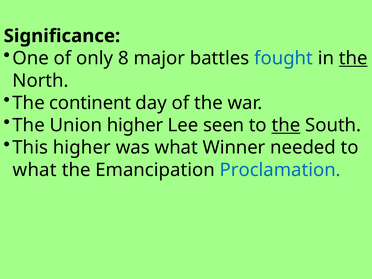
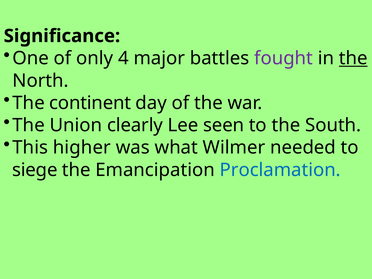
8: 8 -> 4 (123, 58)
fought colour: blue -> purple (284, 58)
Union higher: higher -> clearly (135, 125)
the underline: present -> none (286, 125)
Winner: Winner -> Wilmer (234, 148)
what: what -> siege (35, 170)
